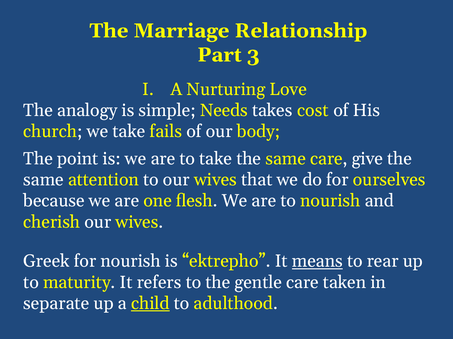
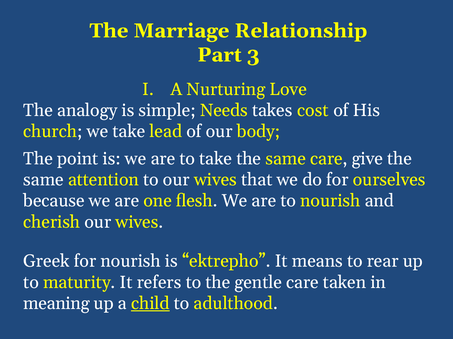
fails: fails -> lead (166, 132)
means underline: present -> none (317, 262)
separate: separate -> meaning (56, 304)
